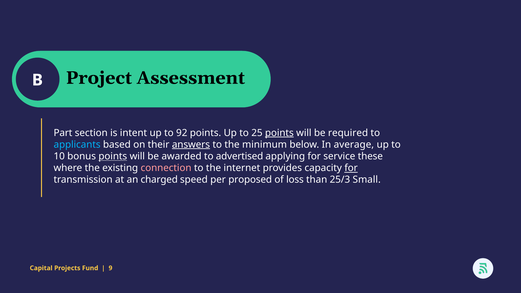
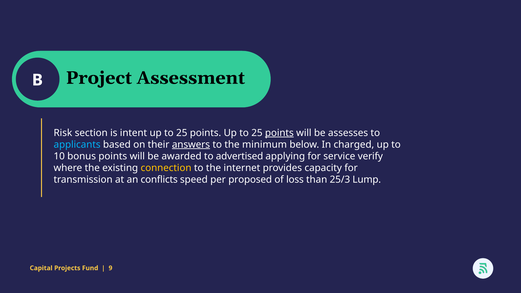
Part: Part -> Risk (63, 133)
92: 92 -> 25 (182, 133)
required: required -> assesses (348, 133)
average: average -> charged (354, 145)
points underline: present -> none (113, 156)
these: these -> verify (370, 156)
connection colour: pink -> yellow (166, 168)
for underline: present -> none (351, 168)
charged: charged -> conflicts (159, 180)
Small: Small -> Lump (367, 180)
